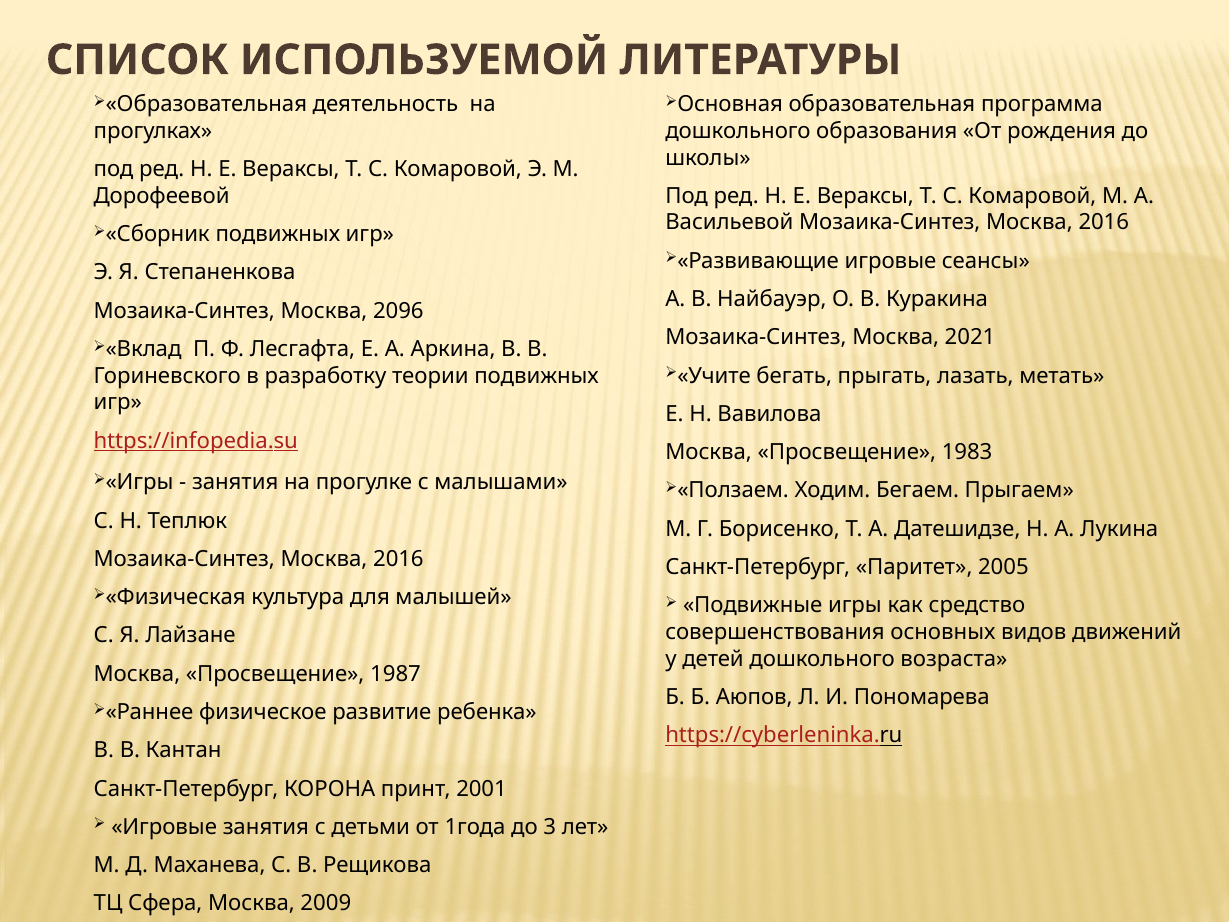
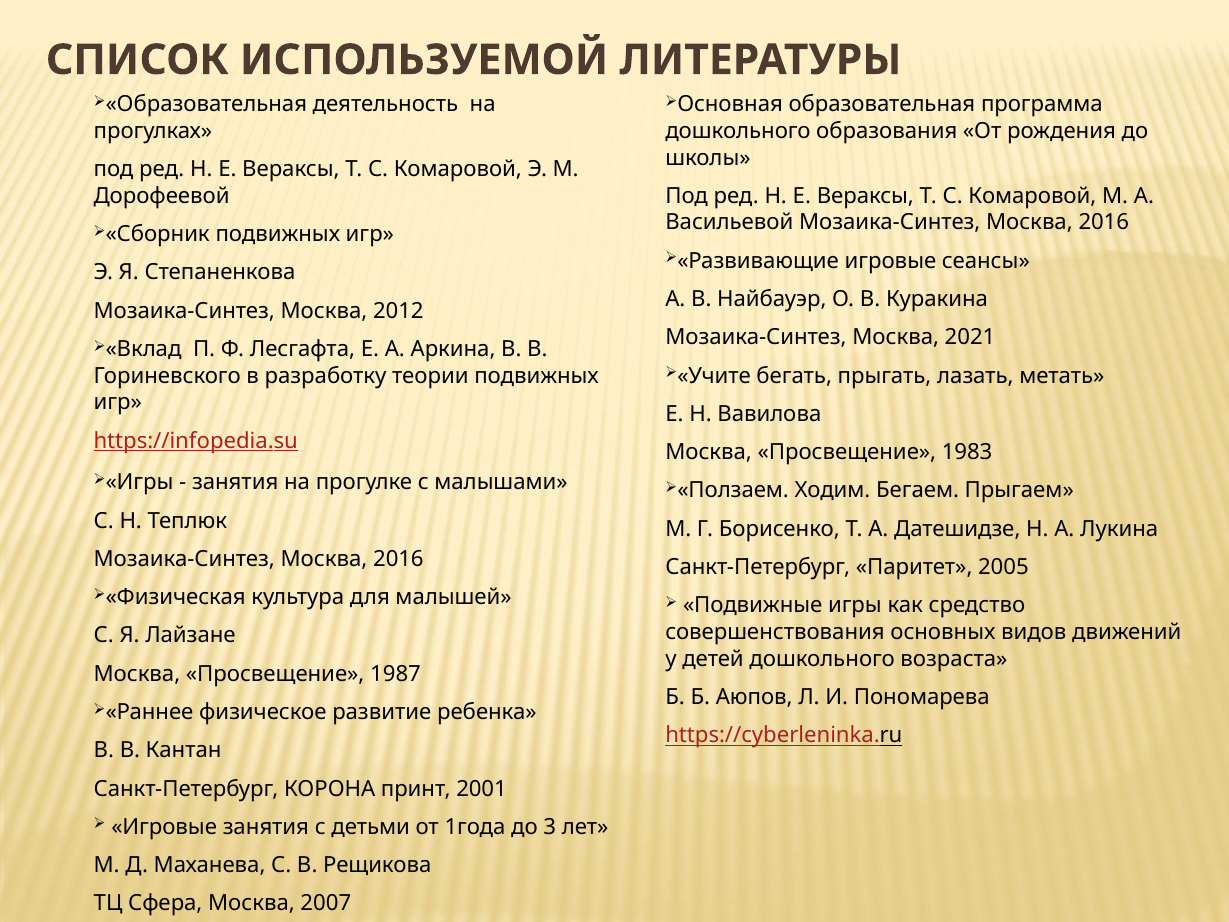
2096: 2096 -> 2012 (398, 311)
2009: 2009 -> 2007 (326, 903)
